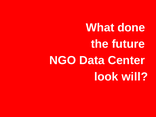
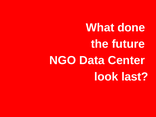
will: will -> last (135, 77)
